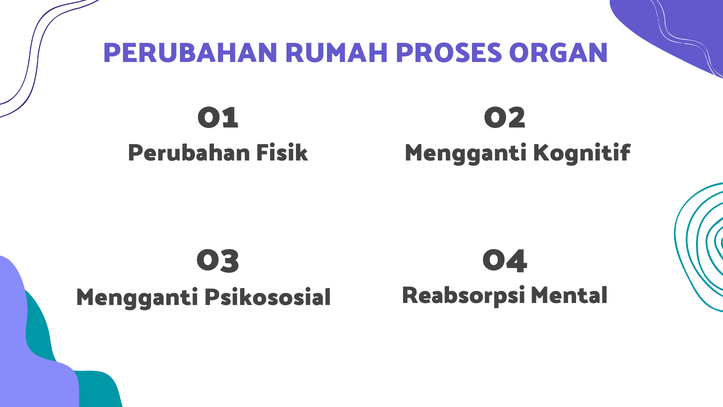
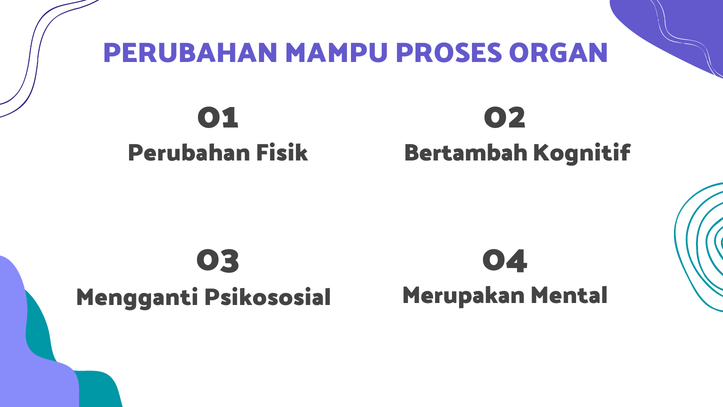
RUMAH: RUMAH -> MAMPU (337, 53)
Fisik Mengganti: Mengganti -> Bertambah (466, 152)
Reabsorpsi: Reabsorpsi -> Merupakan (464, 295)
